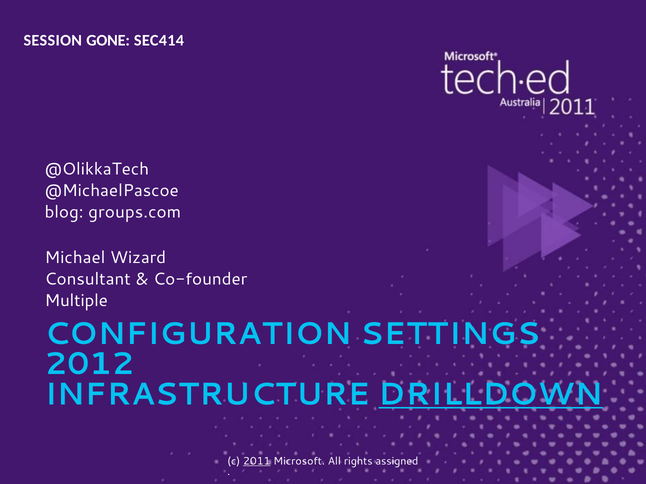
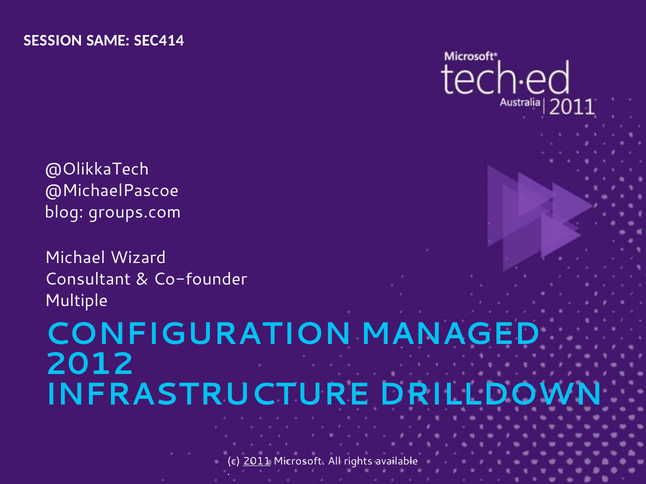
GONE: GONE -> SAME (108, 40)
SETTINGS: SETTINGS -> MANAGED (450, 334)
DRILLDOWN underline: present -> none (491, 395)
assigned: assigned -> available (397, 462)
